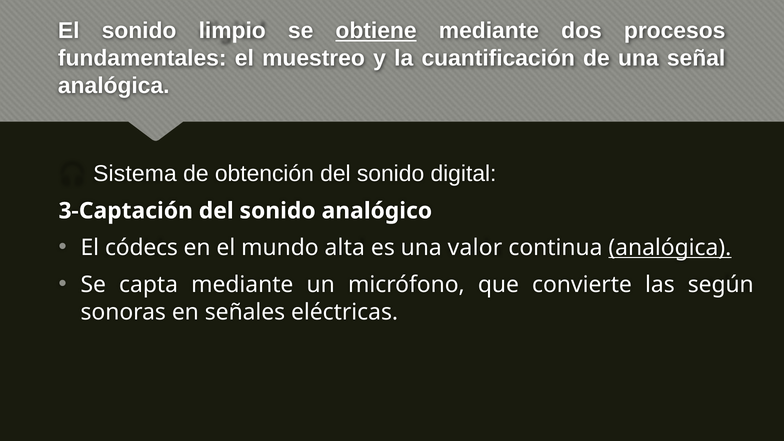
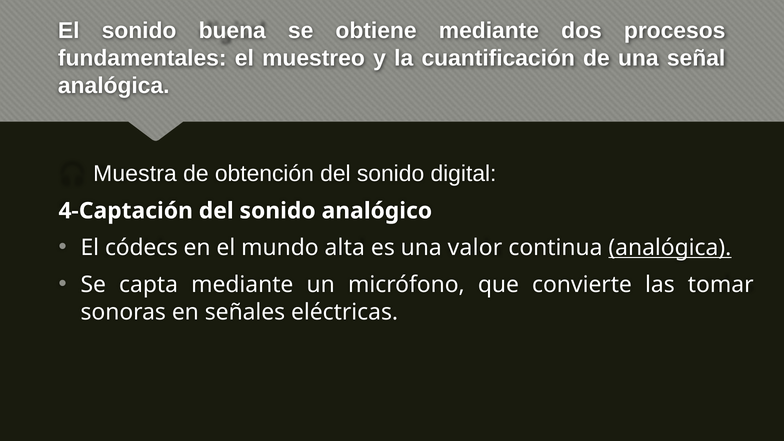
limpio: limpio -> buena (232, 31)
obtiene underline: present -> none (376, 31)
Sistema: Sistema -> Muestra (135, 174)
3-Captación: 3-Captación -> 4-Captación (126, 211)
según: según -> tomar (721, 285)
